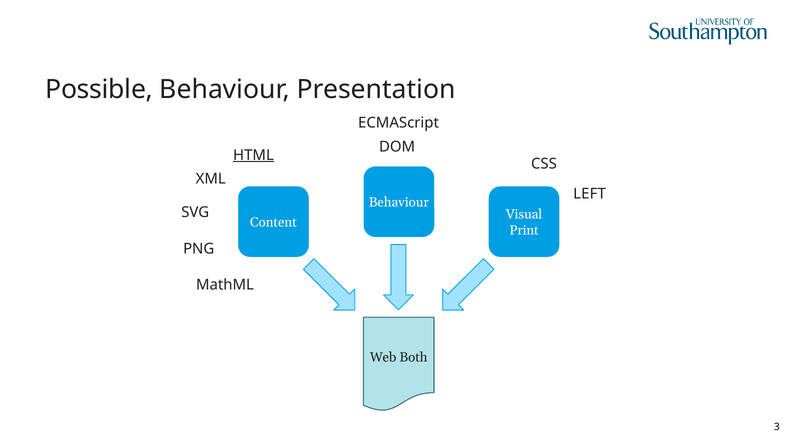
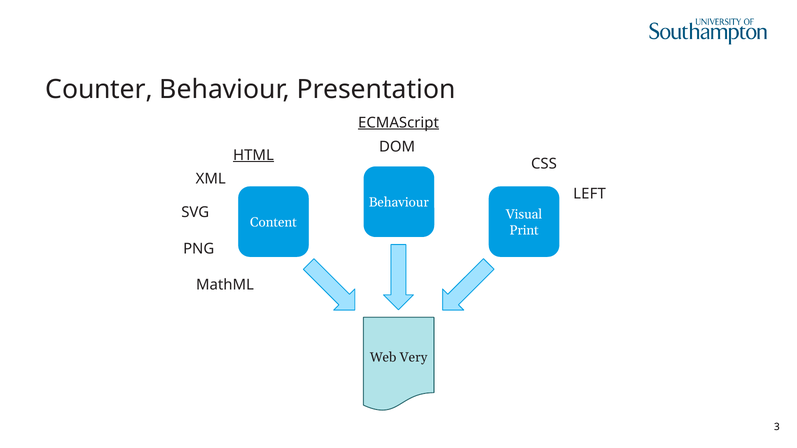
Possible: Possible -> Counter (99, 90)
ECMAScript underline: none -> present (399, 123)
Both: Both -> Very (413, 358)
